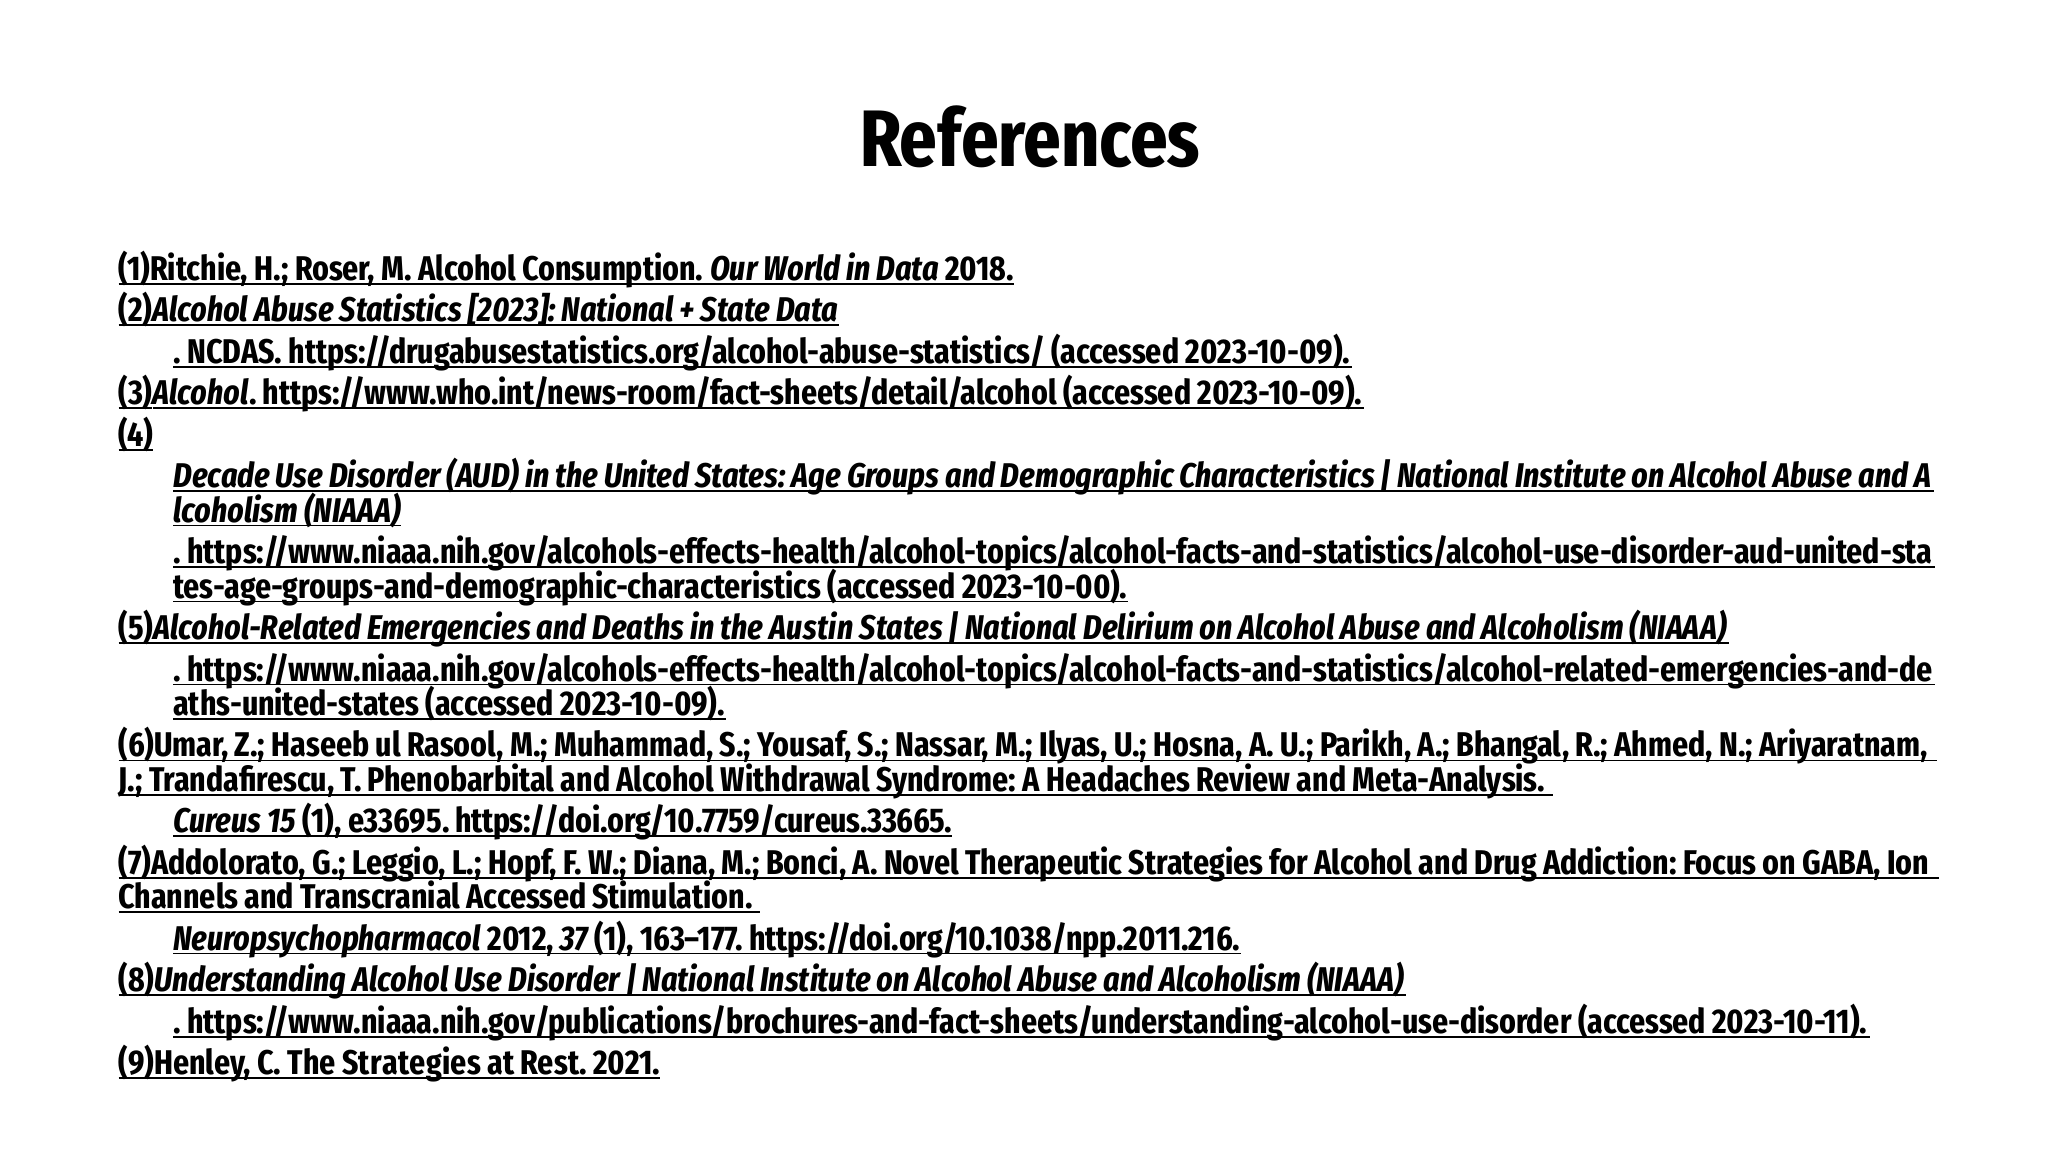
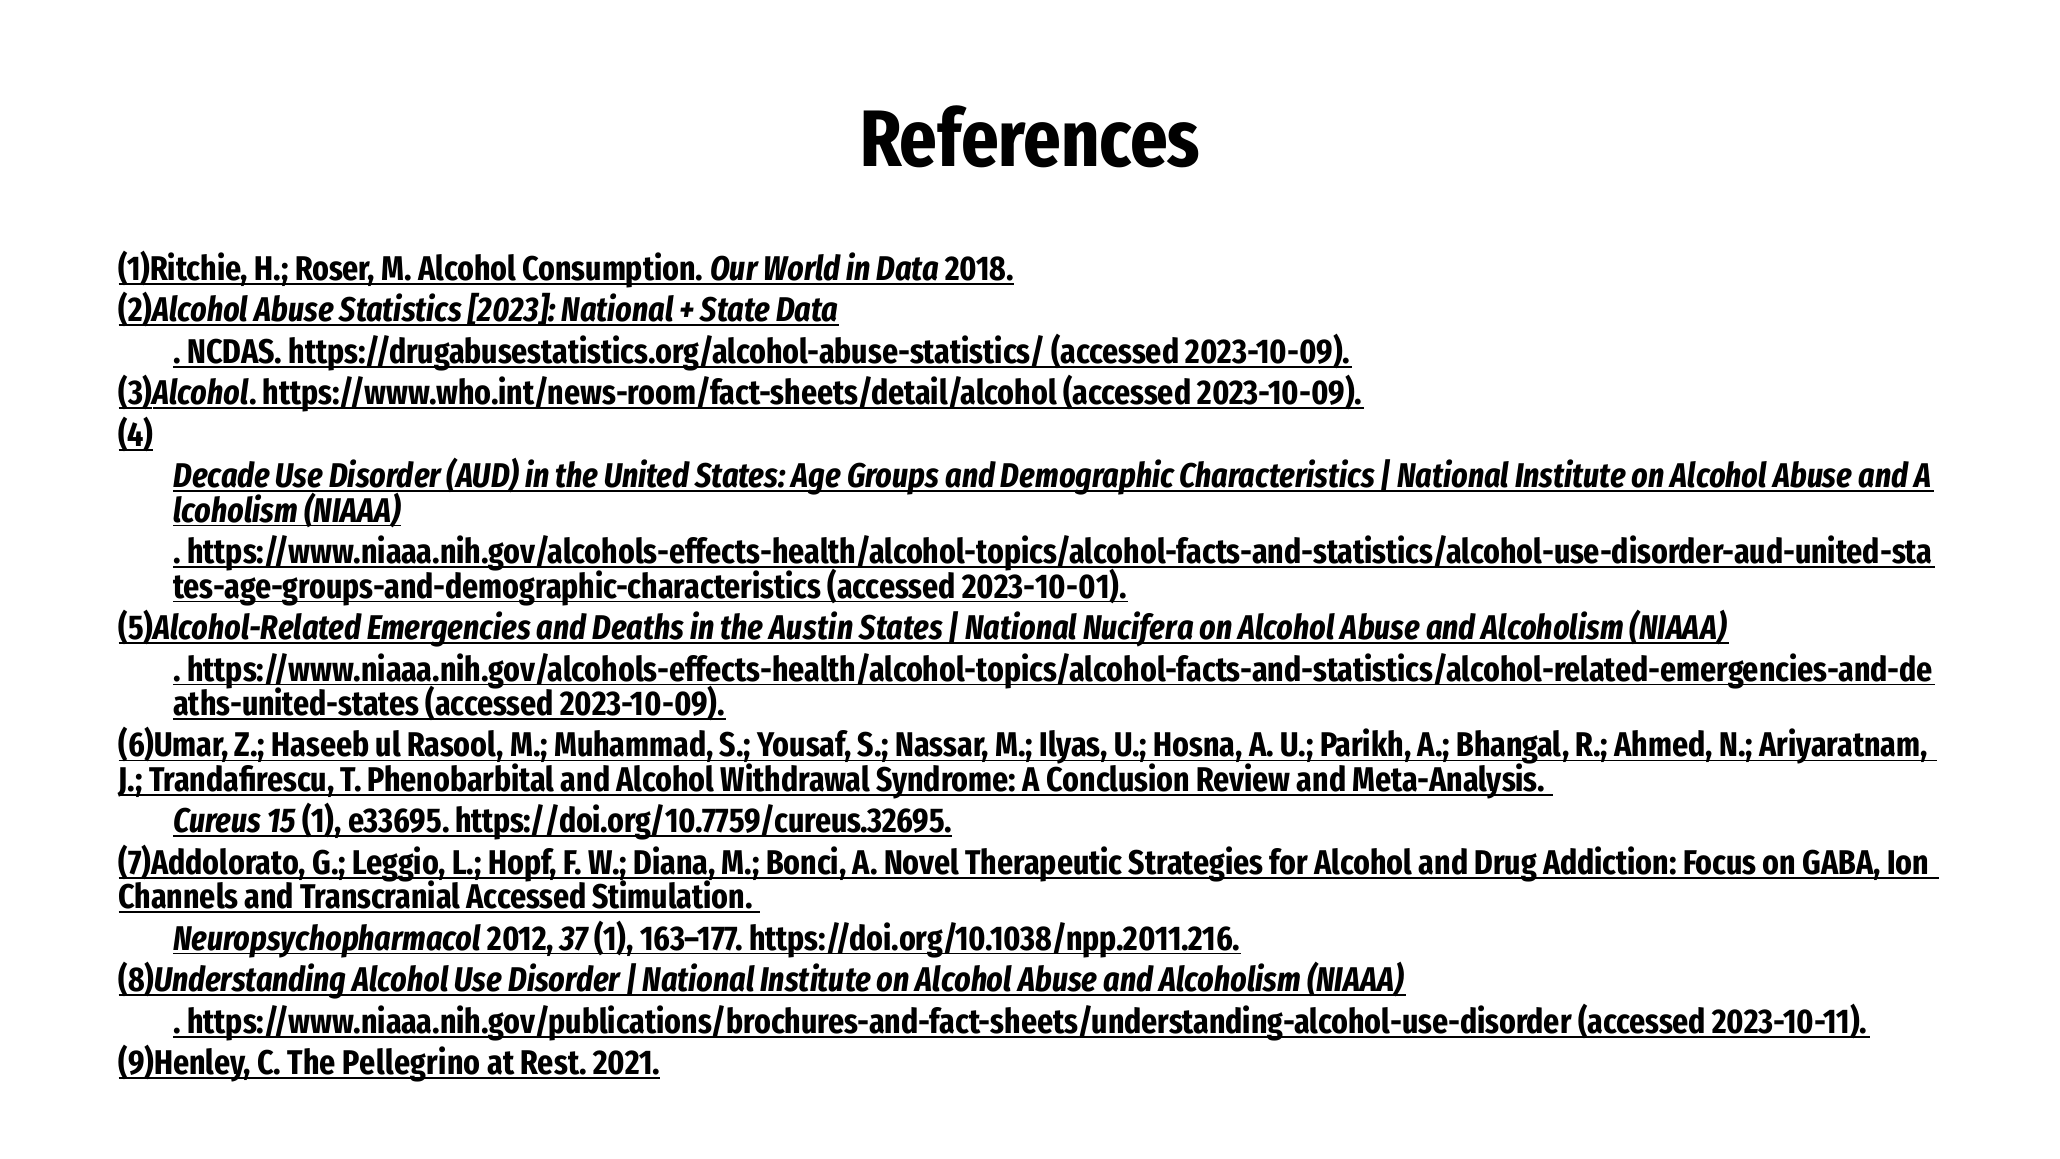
2023-10-00: 2023-10-00 -> 2023-10-01 (1044, 587)
Delirium: Delirium -> Nucifera (1138, 628)
Headaches: Headaches -> Conclusion (1118, 780)
https://doi.org/10.7759/cureus.33665: https://doi.org/10.7759/cureus.33665 -> https://doi.org/10.7759/cureus.32695 (704, 821)
The Strategies: Strategies -> Pellegrino (412, 1063)
